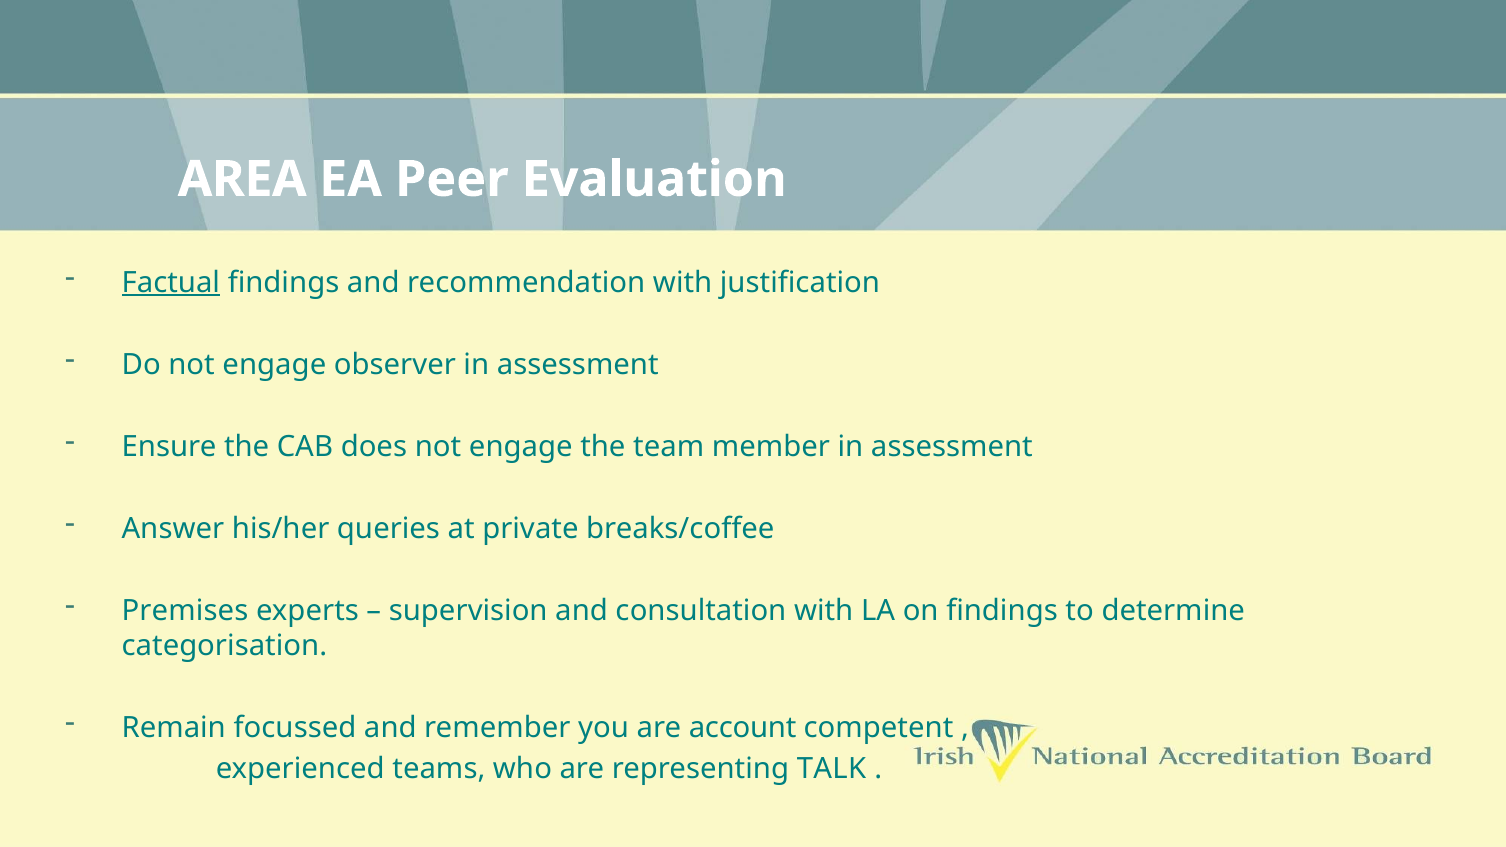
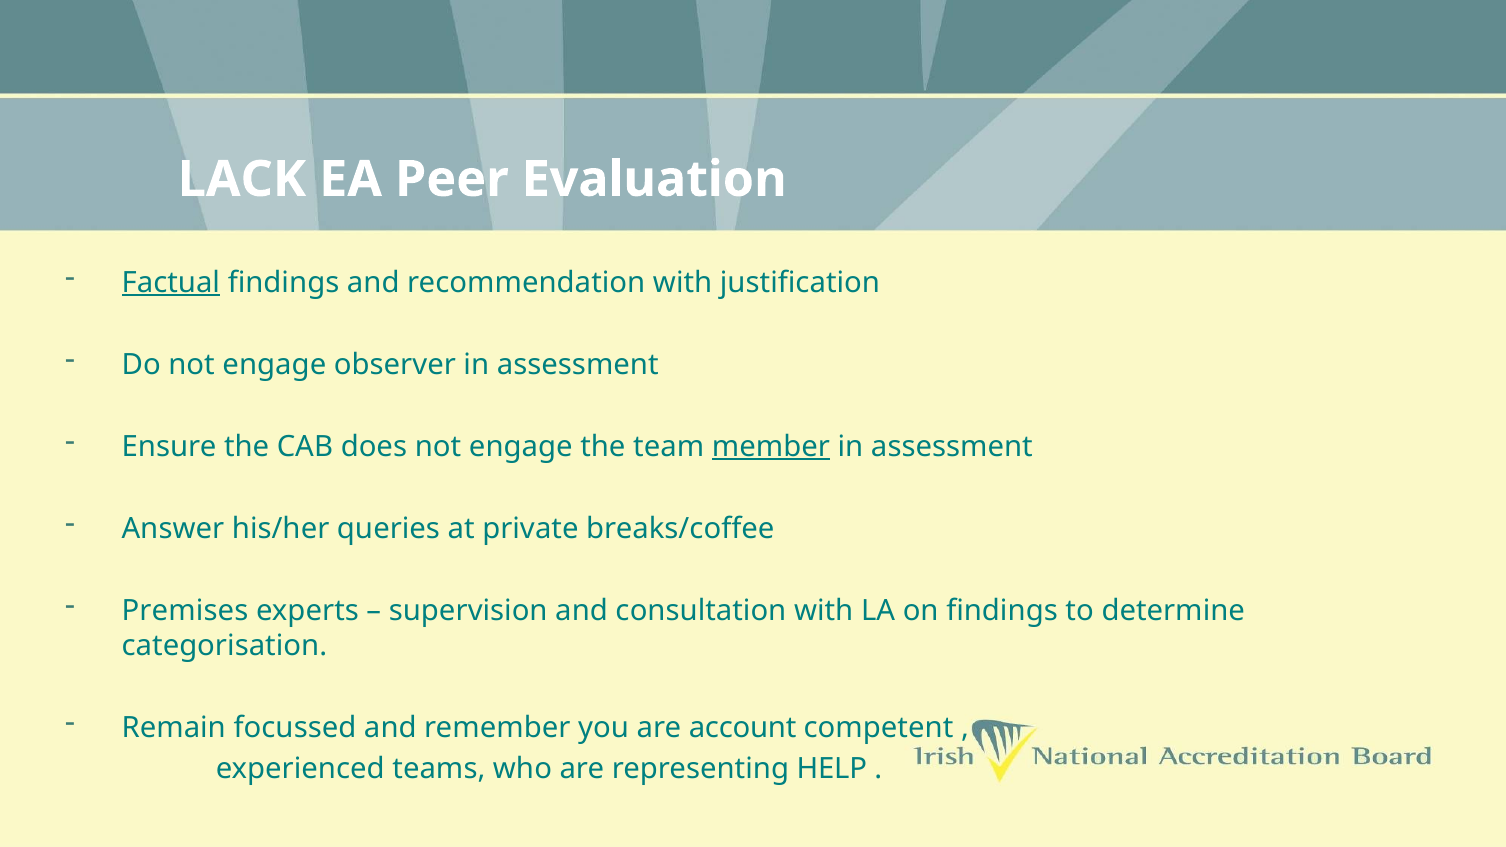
AREA: AREA -> LACK (242, 179)
member underline: none -> present (771, 447)
TALK: TALK -> HELP (832, 769)
